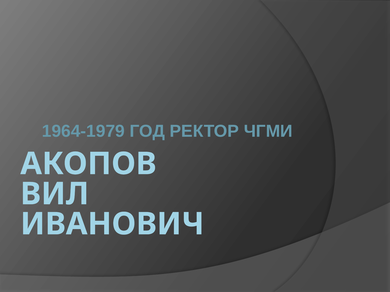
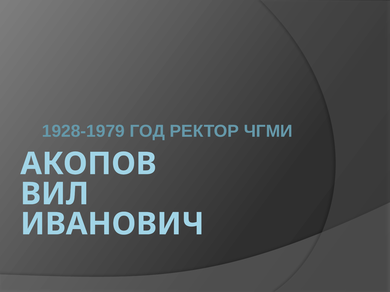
1964-1979: 1964-1979 -> 1928-1979 (83, 131)
